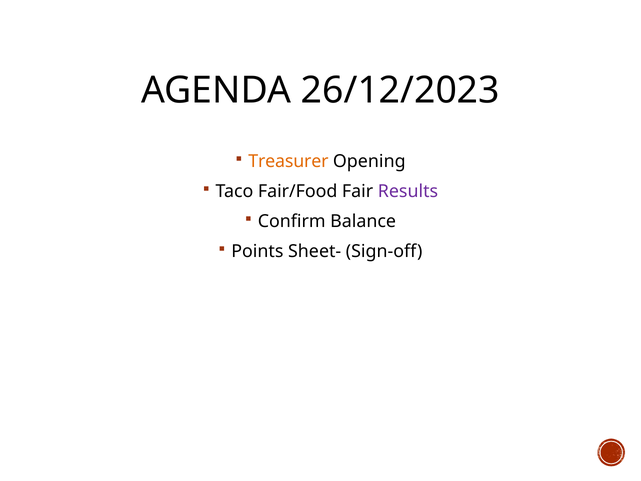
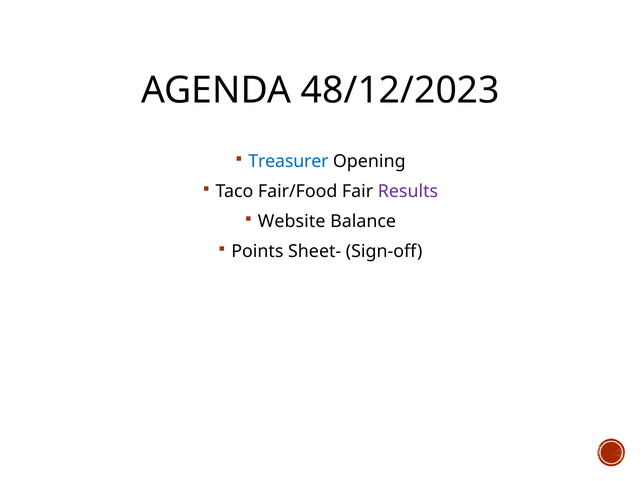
26/12/2023: 26/12/2023 -> 48/12/2023 (400, 90)
Treasurer colour: orange -> blue (288, 161)
Confirm: Confirm -> Website (292, 221)
